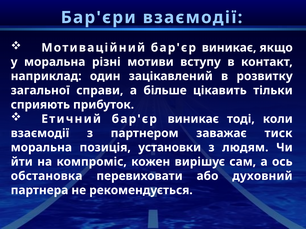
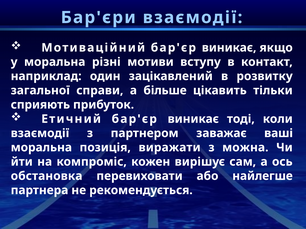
тиск: тиск -> ваші (279, 133)
установки: установки -> виражати (170, 148)
людям: людям -> можна (245, 148)
духовний: духовний -> найлегше (263, 176)
